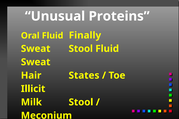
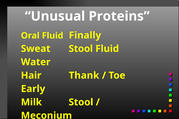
Sweat: Sweat -> Water (36, 62)
States: States -> Thank (84, 76)
Illicit: Illicit -> Early (33, 89)
